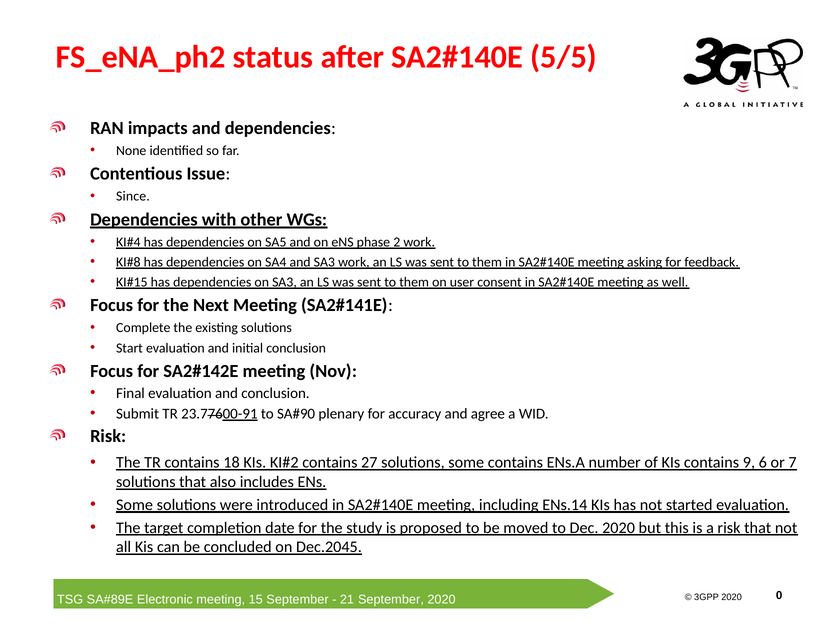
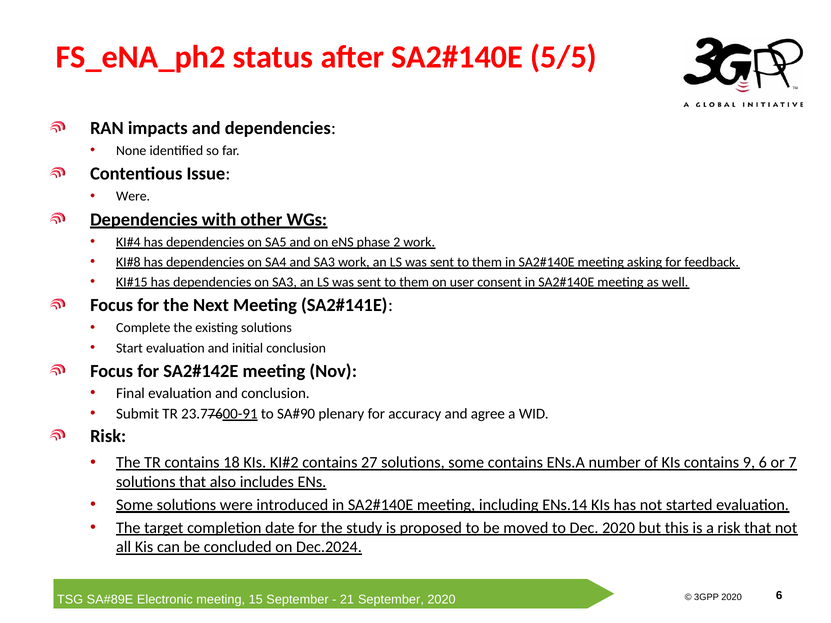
Since: Since -> Were (133, 196)
Dec.2045: Dec.2045 -> Dec.2024 (329, 547)
2020 0: 0 -> 6 (779, 596)
